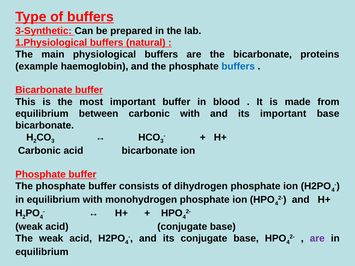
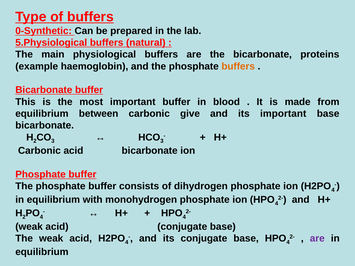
3-Synthetic: 3-Synthetic -> 0-Synthetic (44, 31)
1.Physiological: 1.Physiological -> 5.Physiological (51, 43)
buffers colour: blue -> orange (238, 66)
carbonic with: with -> give (190, 114)
